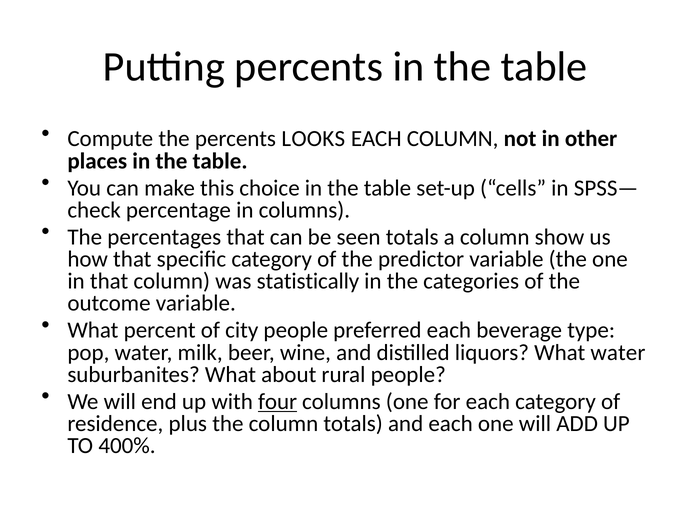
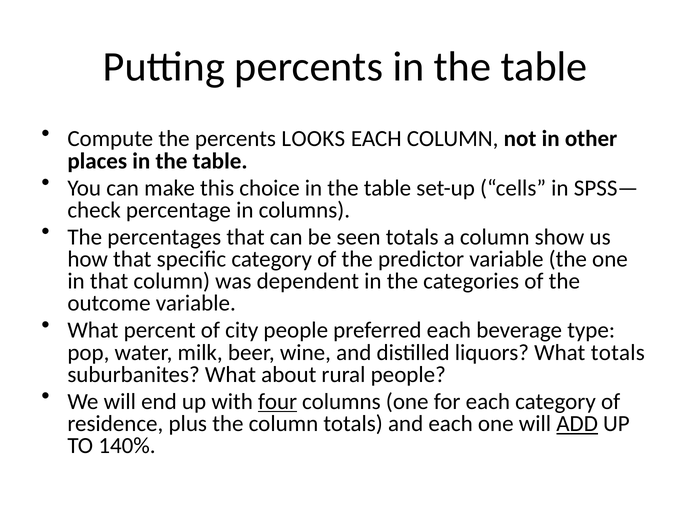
statistically: statistically -> dependent (308, 281)
What water: water -> totals (618, 353)
ADD underline: none -> present (577, 424)
400%: 400% -> 140% (127, 446)
